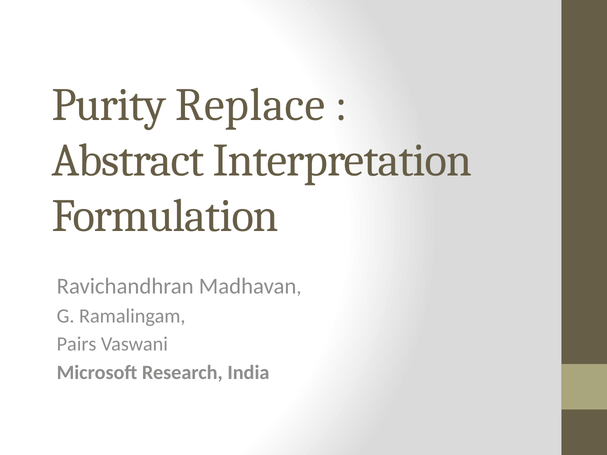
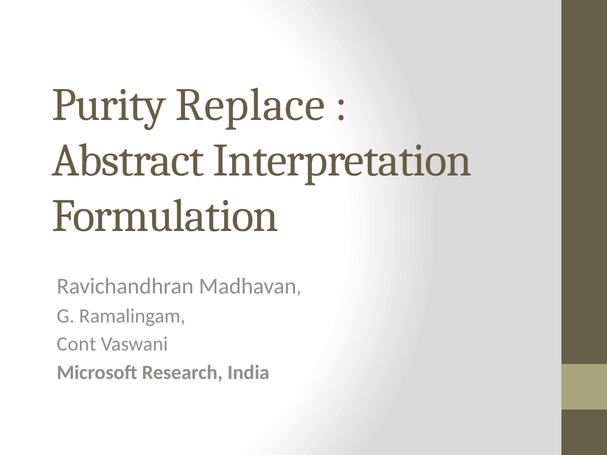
Pairs: Pairs -> Cont (76, 344)
